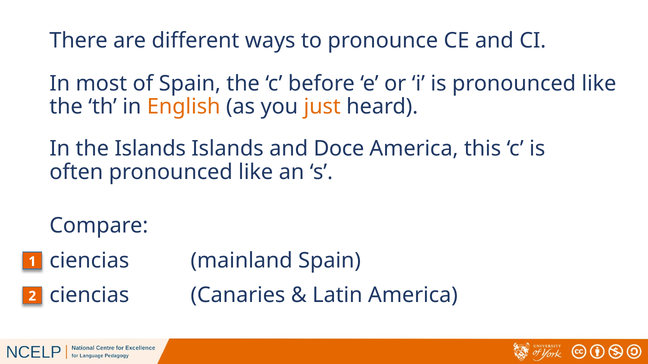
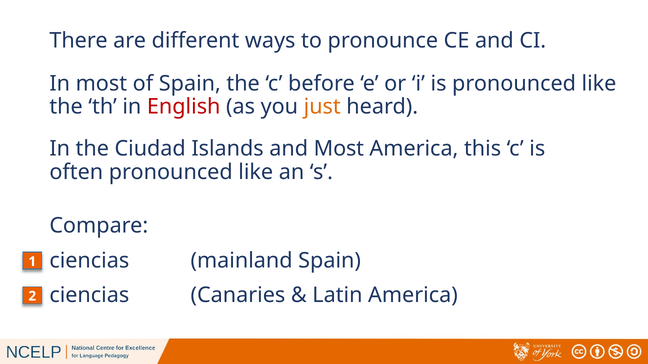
English colour: orange -> red (184, 107)
the Islands: Islands -> Ciudad (150, 149)
and Doce: Doce -> Most (339, 149)
